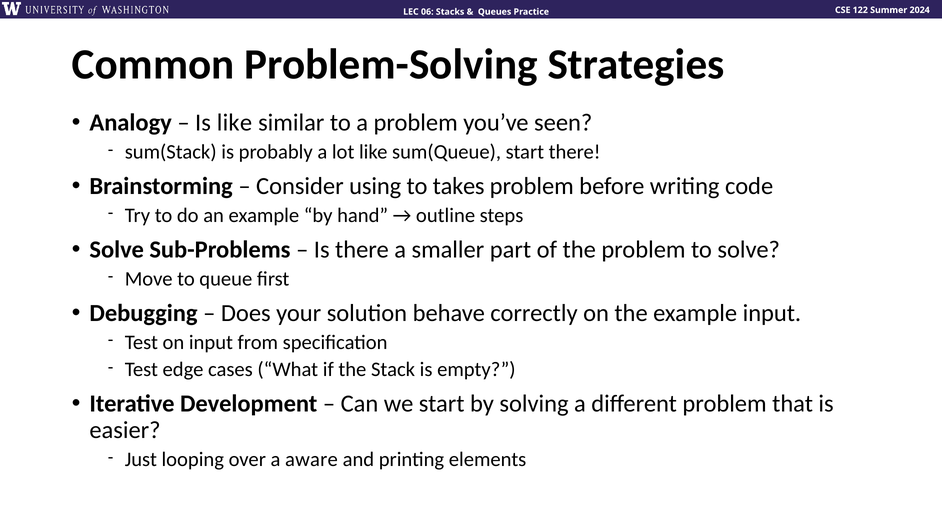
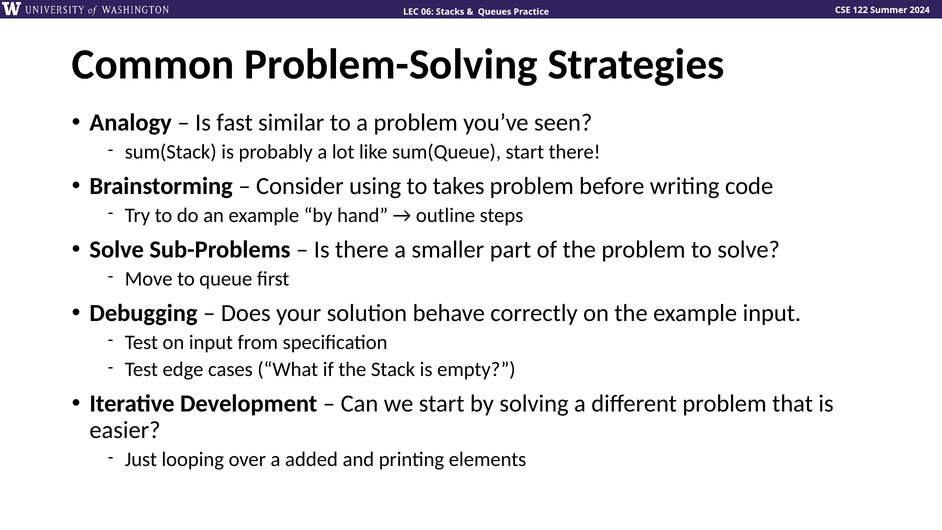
Is like: like -> fast (235, 123)
aware: aware -> added (312, 459)
